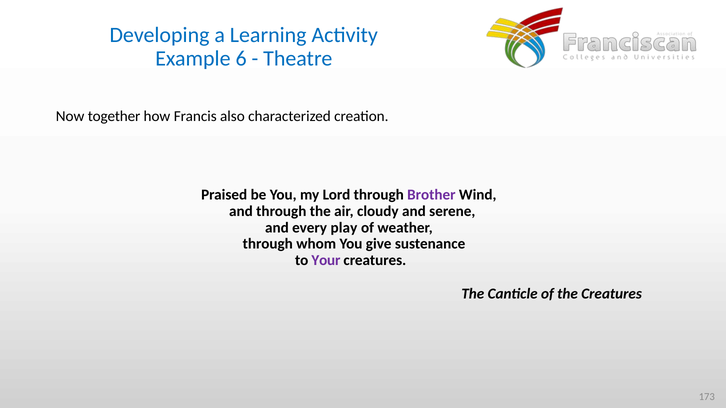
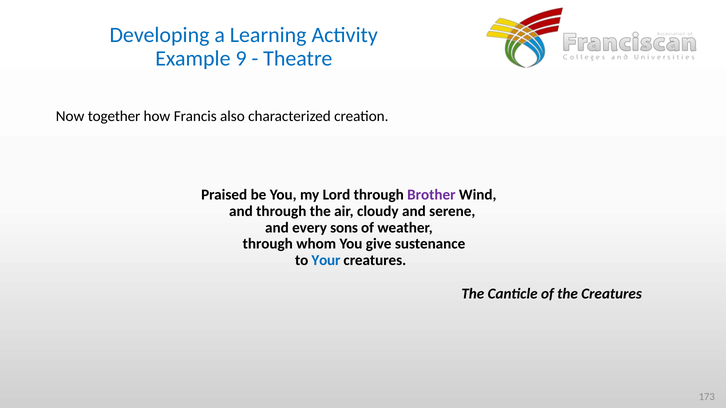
6: 6 -> 9 (241, 59)
play: play -> sons (344, 228)
Your colour: purple -> blue (326, 261)
